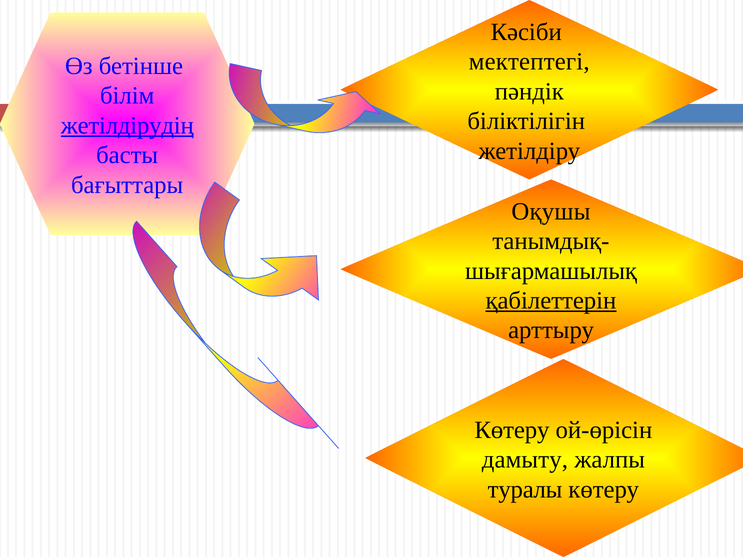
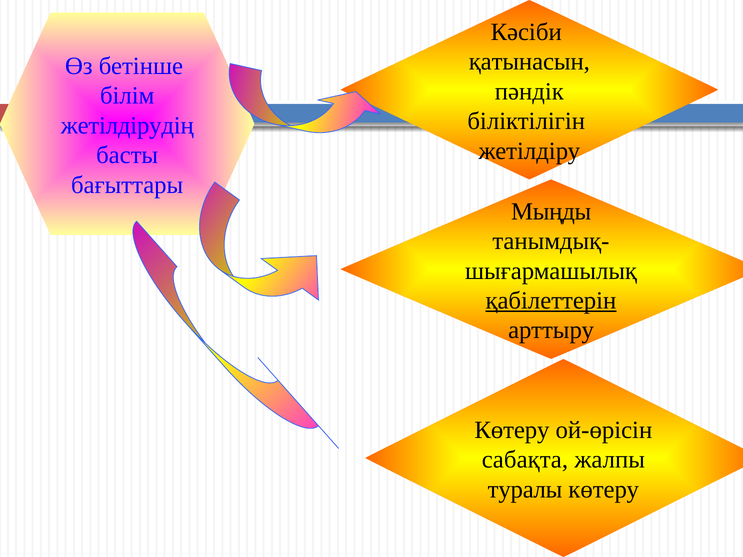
мектептегі: мектептегі -> қатынасын (529, 62)
жетілдірудің underline: present -> none (127, 126)
Оқушы: Оқушы -> Мыңды (551, 212)
дамыту: дамыту -> сабақта (525, 460)
